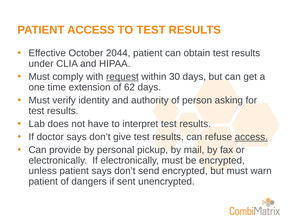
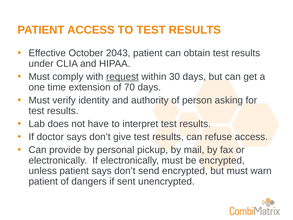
2044: 2044 -> 2043 (118, 53)
62: 62 -> 70 (129, 87)
access underline: present -> none (251, 137)
